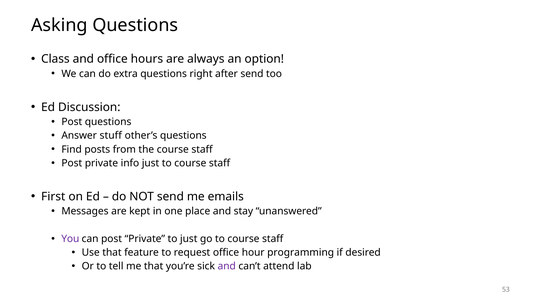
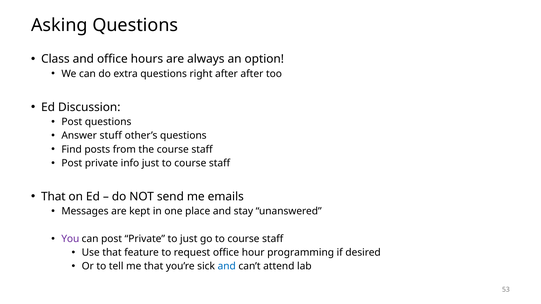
after send: send -> after (252, 74)
First: First -> That (53, 197)
and colour: purple -> blue (227, 267)
